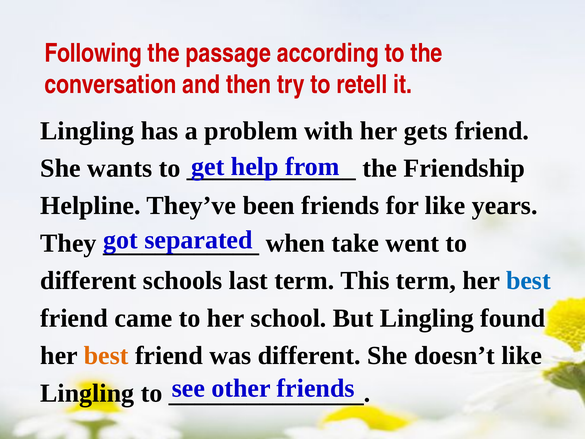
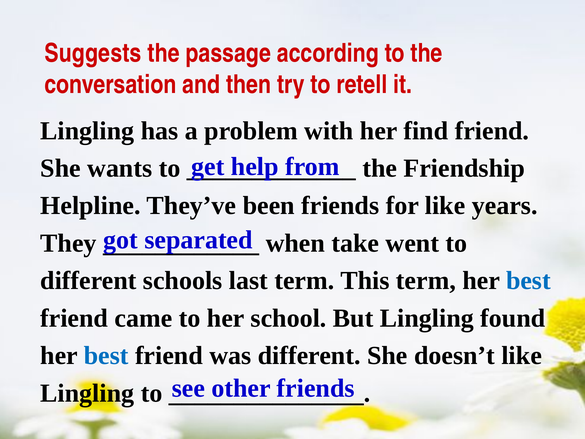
Following: Following -> Suggests (93, 53)
gets: gets -> find (426, 131)
best colour: orange -> blue (106, 355)
